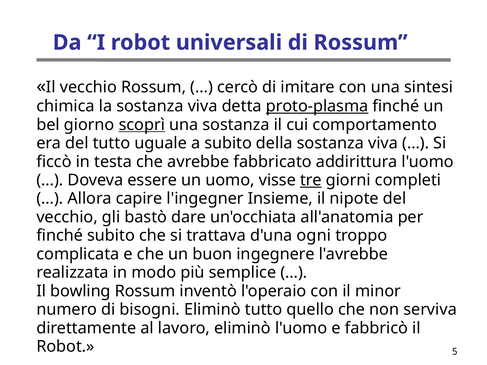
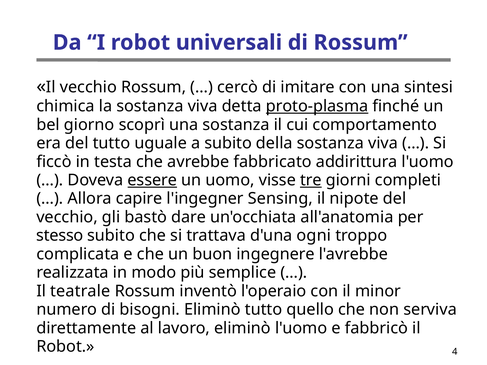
scoprì underline: present -> none (142, 125)
essere underline: none -> present (152, 180)
Insieme: Insieme -> Sensing (280, 199)
finché: finché -> stesso (60, 236)
bowling: bowling -> teatrale (80, 291)
5: 5 -> 4 (455, 352)
